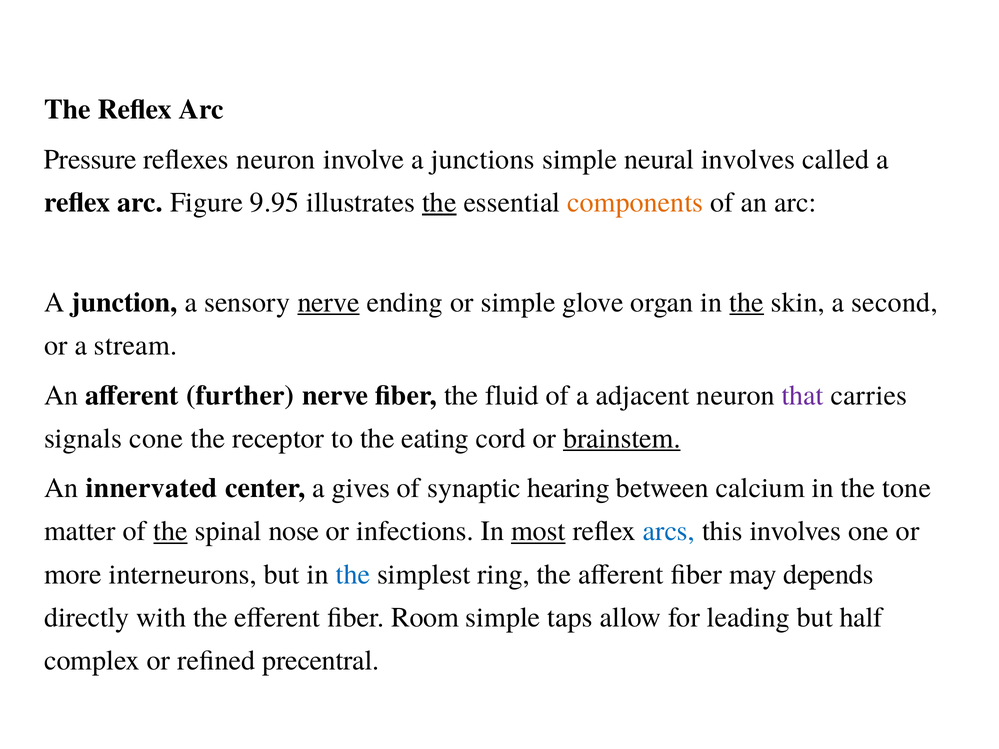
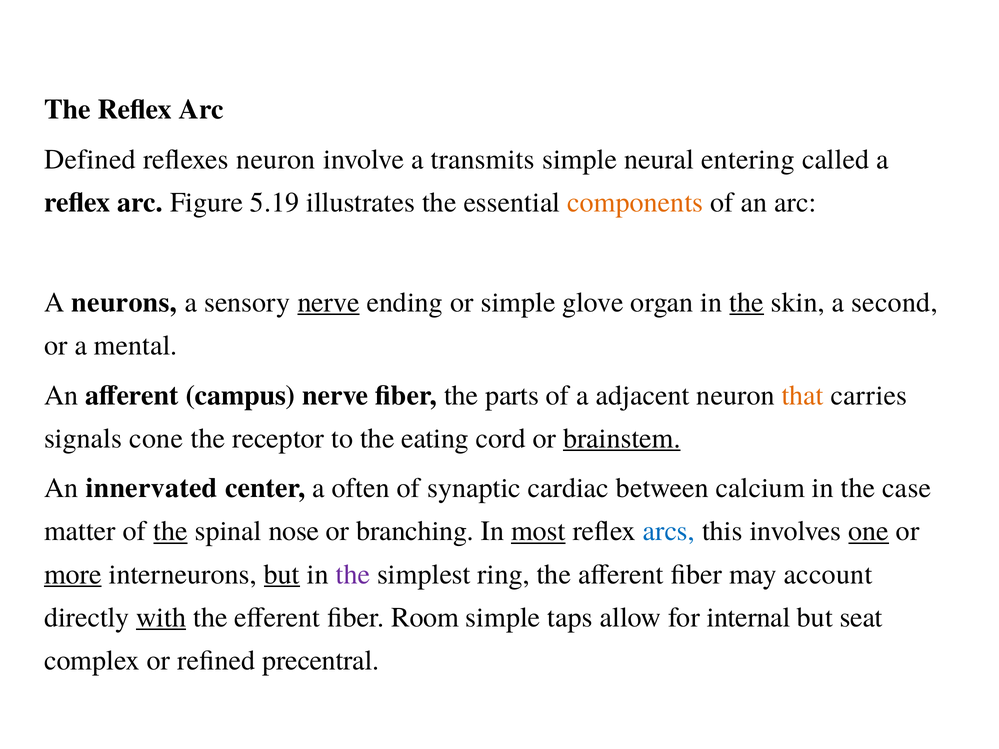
Pressure: Pressure -> Defined (90, 160)
junctions: junctions -> transmits (483, 160)
neural involves: involves -> entering (748, 160)
9.95: 9.95 -> 5.19 (275, 203)
the underline: present -> none (439, 203)
junction: junction -> neurons (124, 302)
stream: stream -> mental (136, 345)
further: further -> campus (240, 395)
fluid: fluid -> parts (512, 395)
that colour: purple -> orange (803, 395)
gives: gives -> often (361, 488)
hearing: hearing -> cardiac (568, 488)
tone: tone -> case (907, 488)
infections: infections -> branching (415, 531)
one underline: none -> present (869, 531)
more underline: none -> present (73, 574)
but underline: none -> present (282, 574)
the colour: blue -> purple (353, 574)
depends: depends -> account (828, 574)
with underline: none -> present (161, 617)
leading: leading -> internal (748, 617)
half: half -> seat (861, 617)
